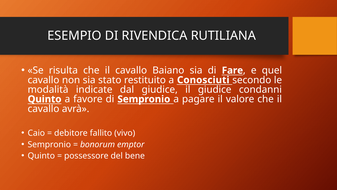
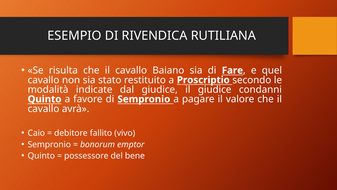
Conosciuti: Conosciuti -> Proscriptio (203, 80)
